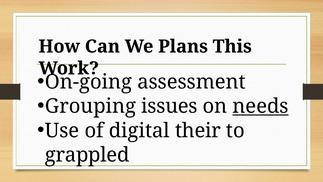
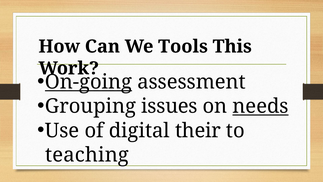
Plans: Plans -> Tools (183, 46)
On-going underline: none -> present (88, 82)
grappled: grappled -> teaching (87, 155)
